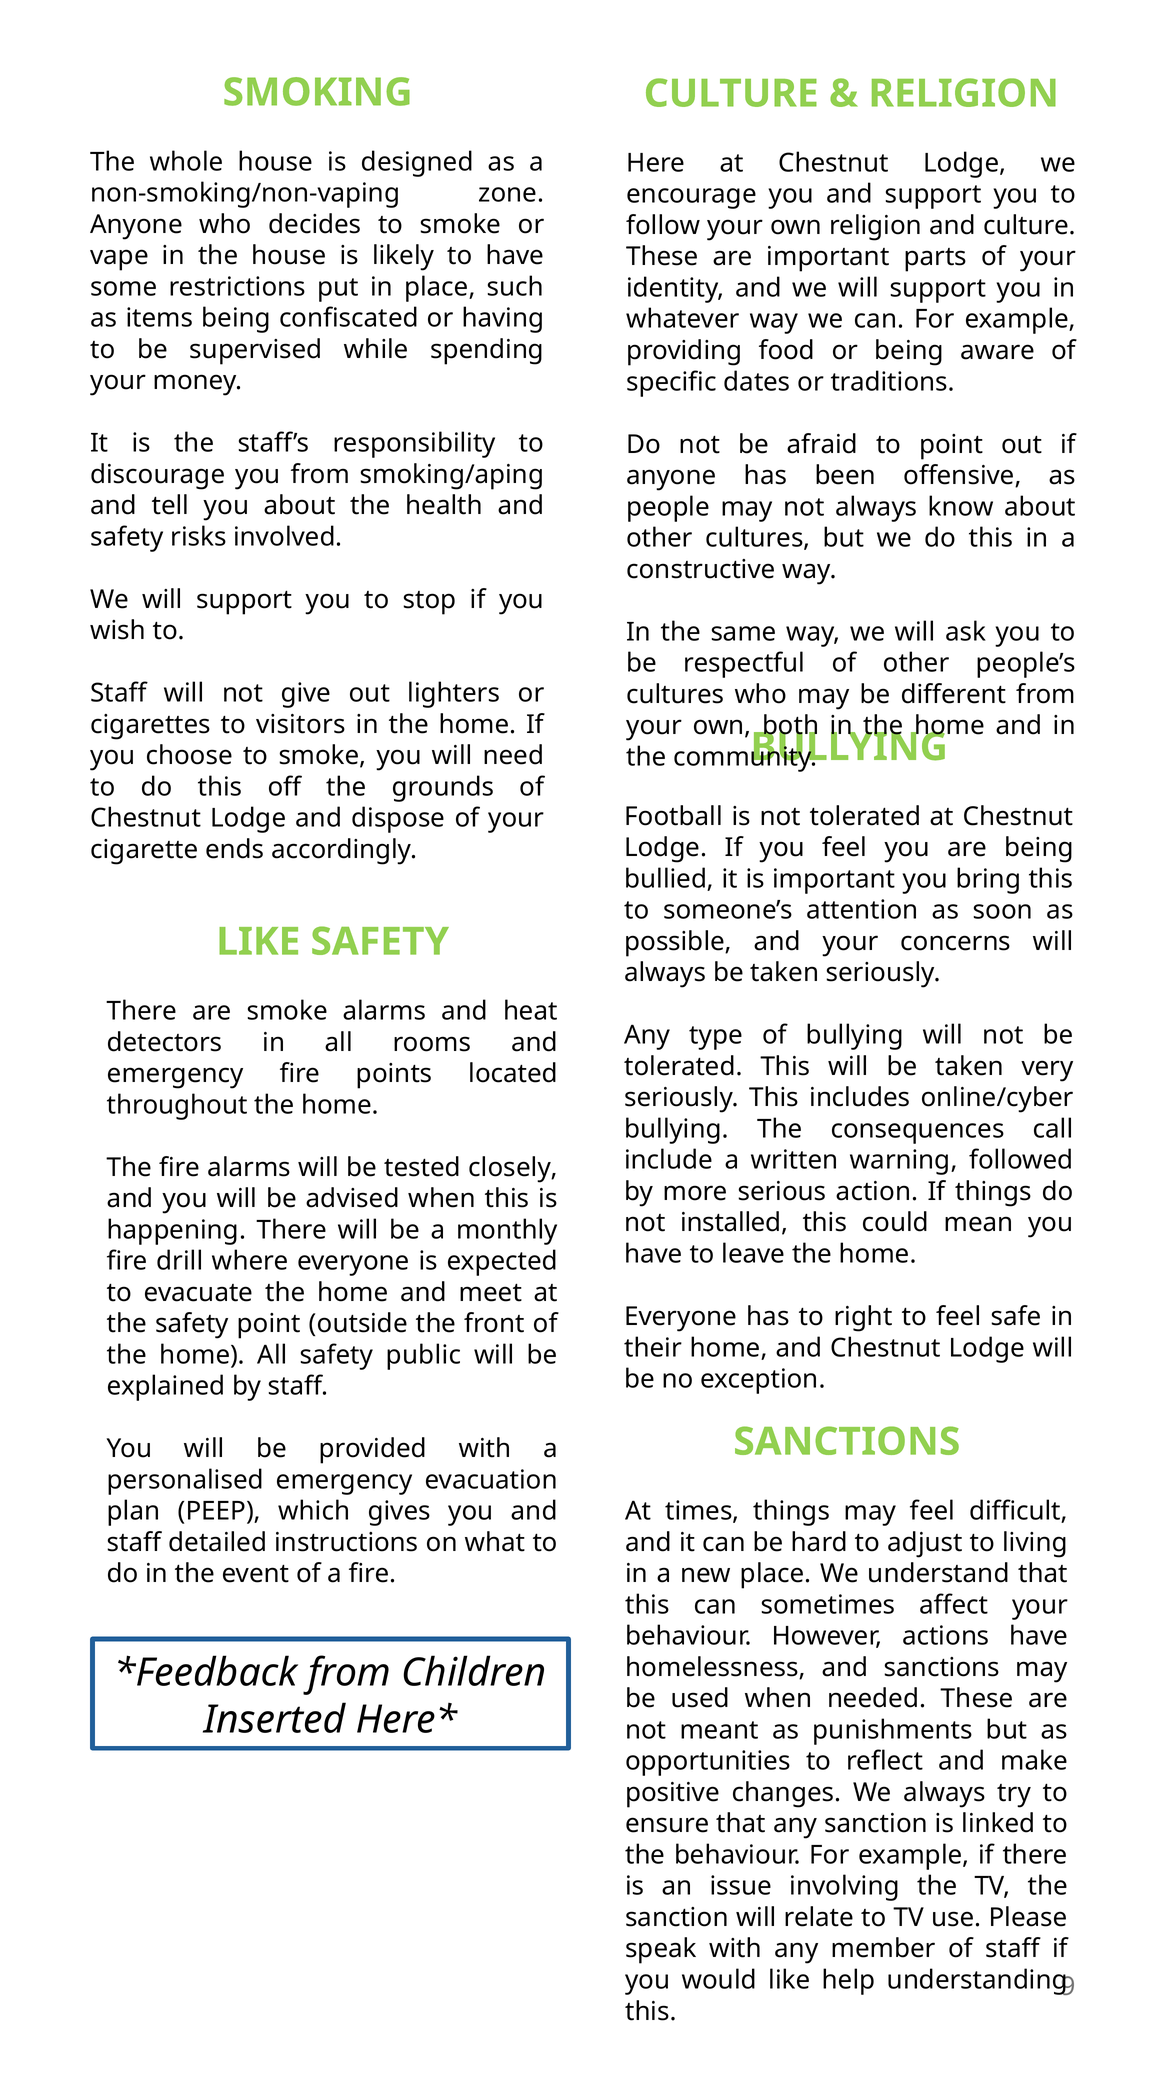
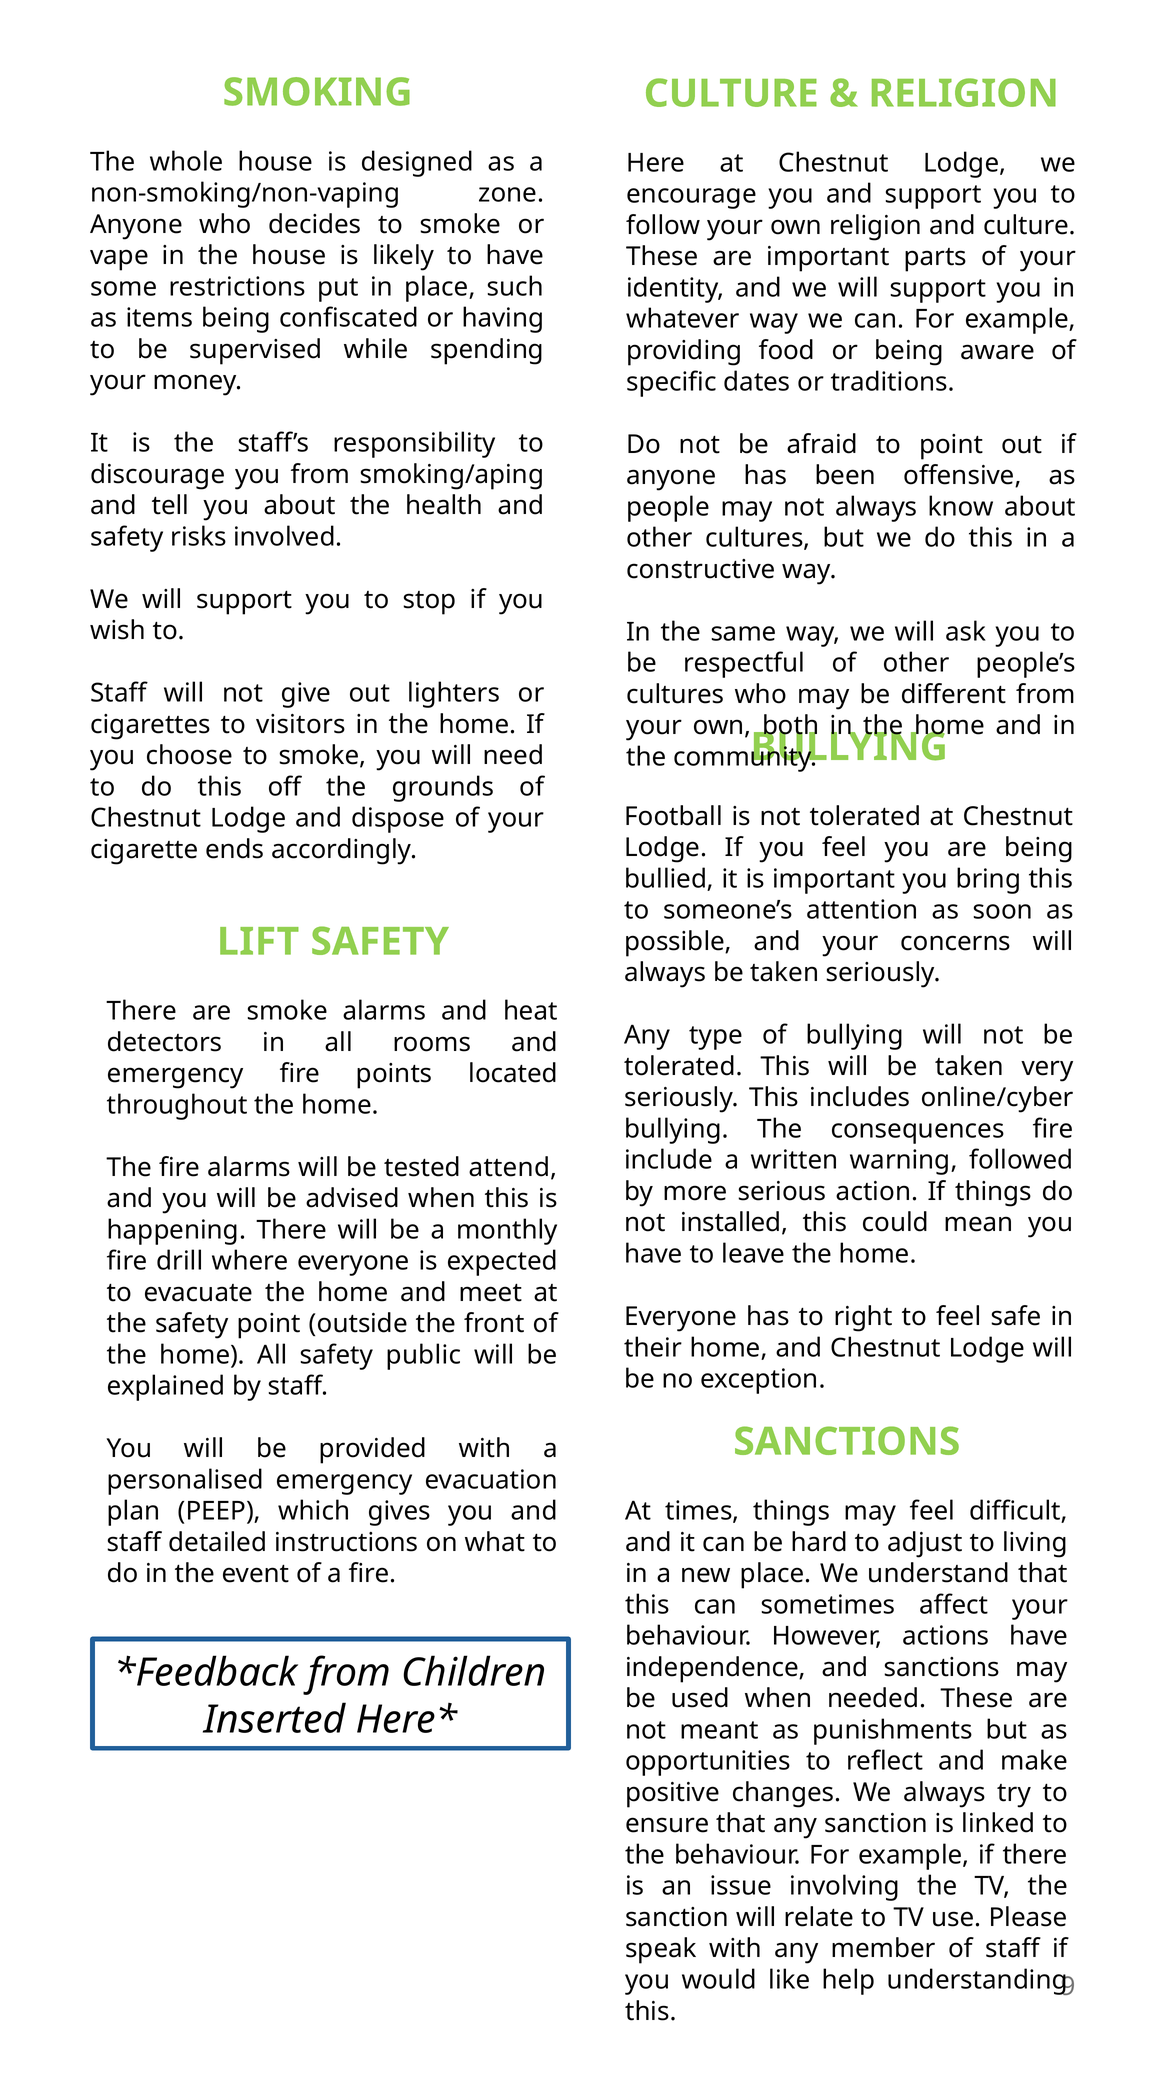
LIKE: LIKE -> LIFT (258, 942)
consequences call: call -> fire (1053, 1129)
closely: closely -> attend (513, 1167)
homelessness: homelessness -> independence (716, 1667)
